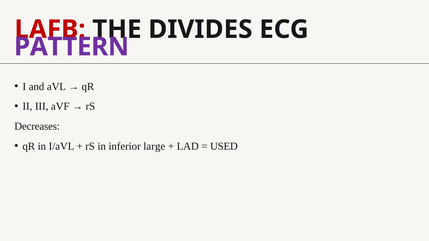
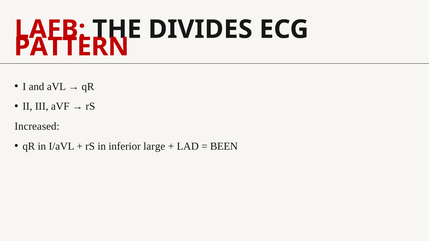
PATTERN colour: purple -> red (72, 47)
Decreases: Decreases -> Increased (37, 126)
USED: USED -> BEEN (224, 146)
